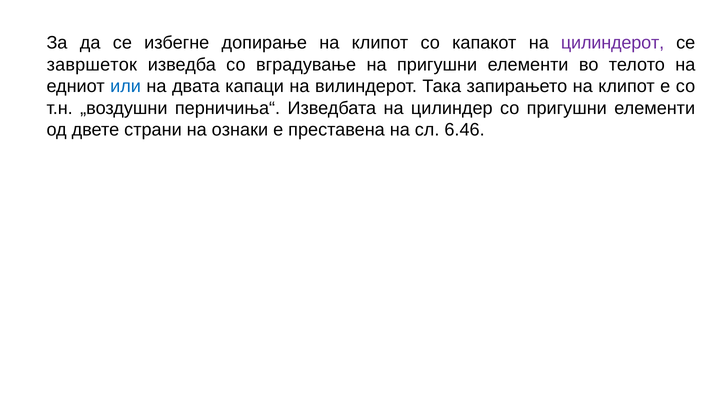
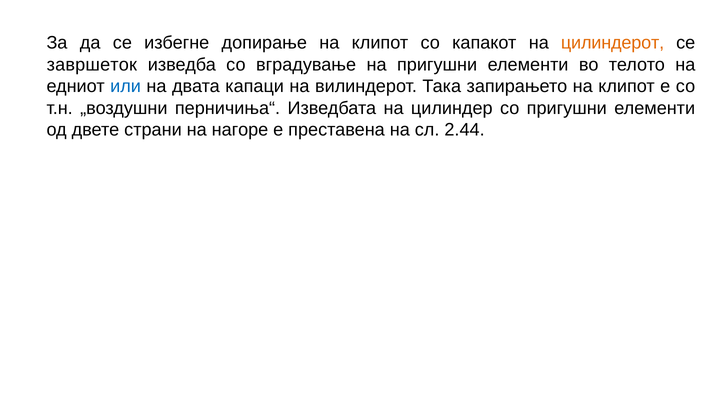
цилиндерот colour: purple -> orange (613, 43)
ознаки: ознаки -> нагоре (240, 130)
6.46: 6.46 -> 2.44 (465, 130)
